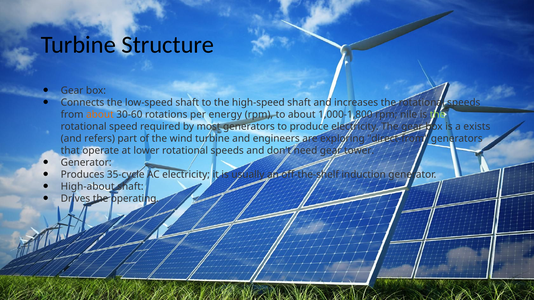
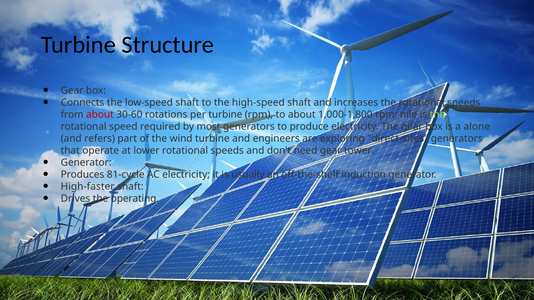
about colour: orange -> red (100, 115)
per energy: energy -> turbine (225, 115)
exists: exists -> alone (477, 127)
direct-from: direct-from -> direct-sites (398, 139)
35-cycle: 35-cycle -> 81-cycle (126, 175)
High-about: High-about -> High-faster (88, 187)
